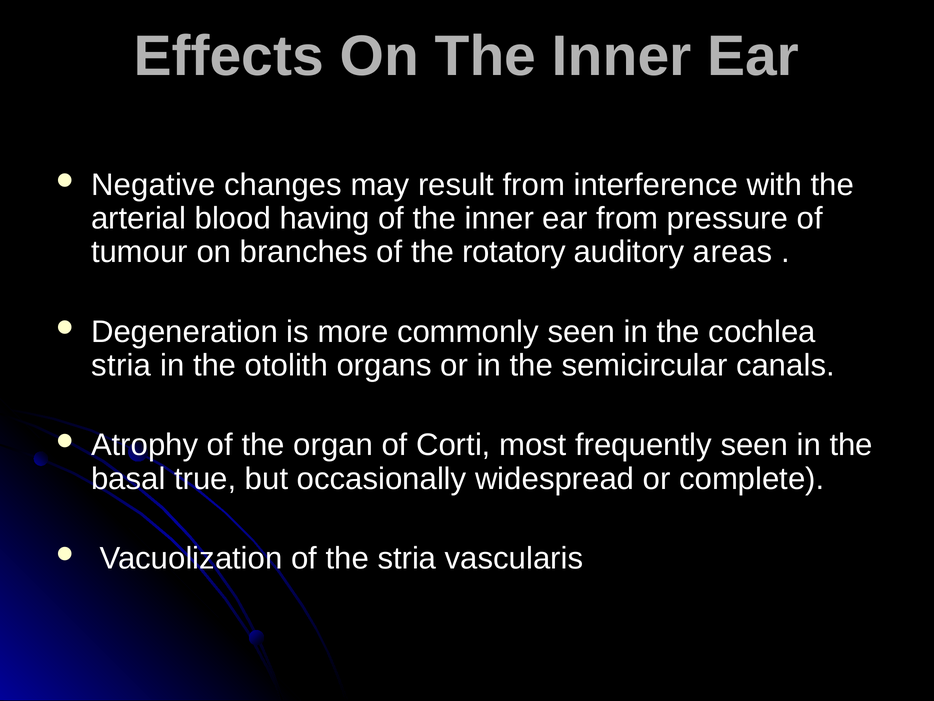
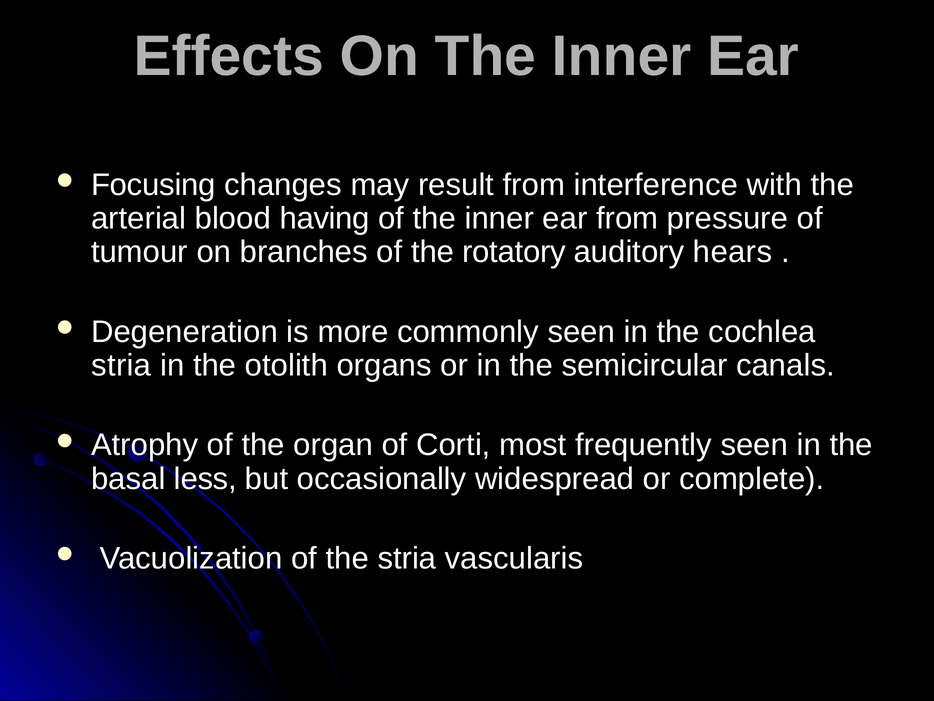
Negative: Negative -> Focusing (153, 185)
areas: areas -> hears (733, 252)
true: true -> less (205, 478)
